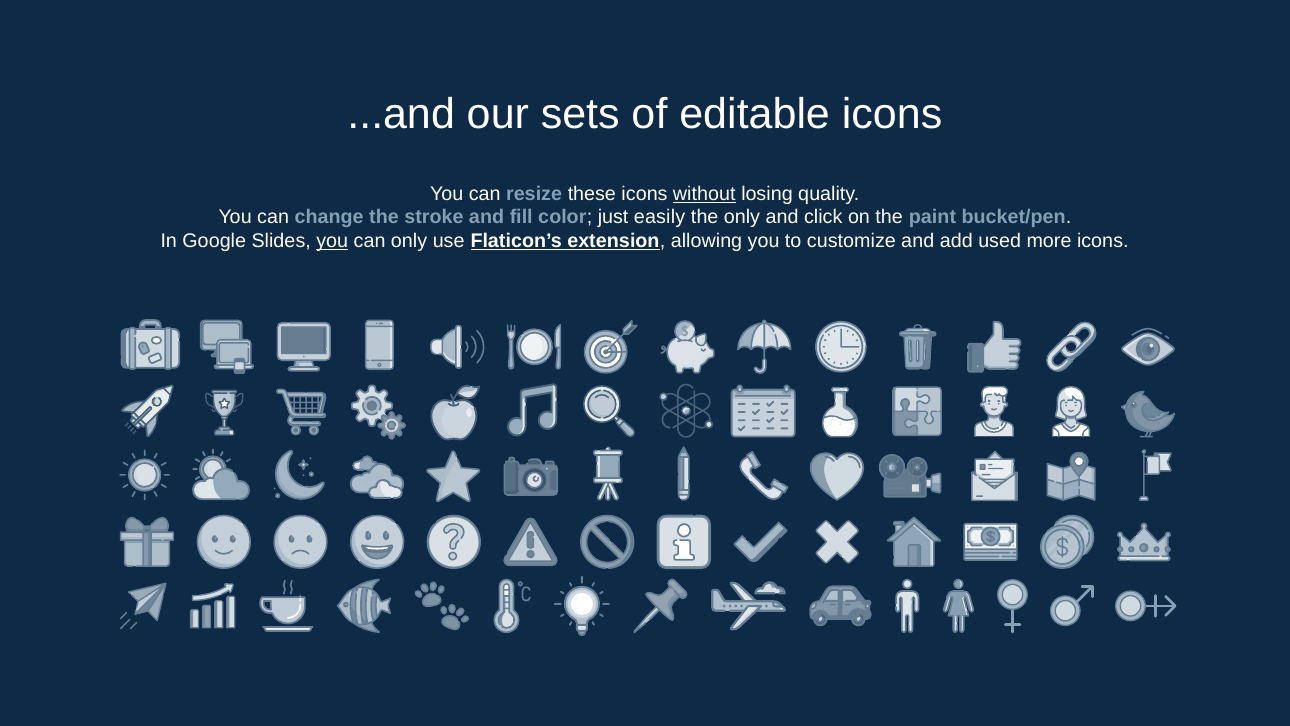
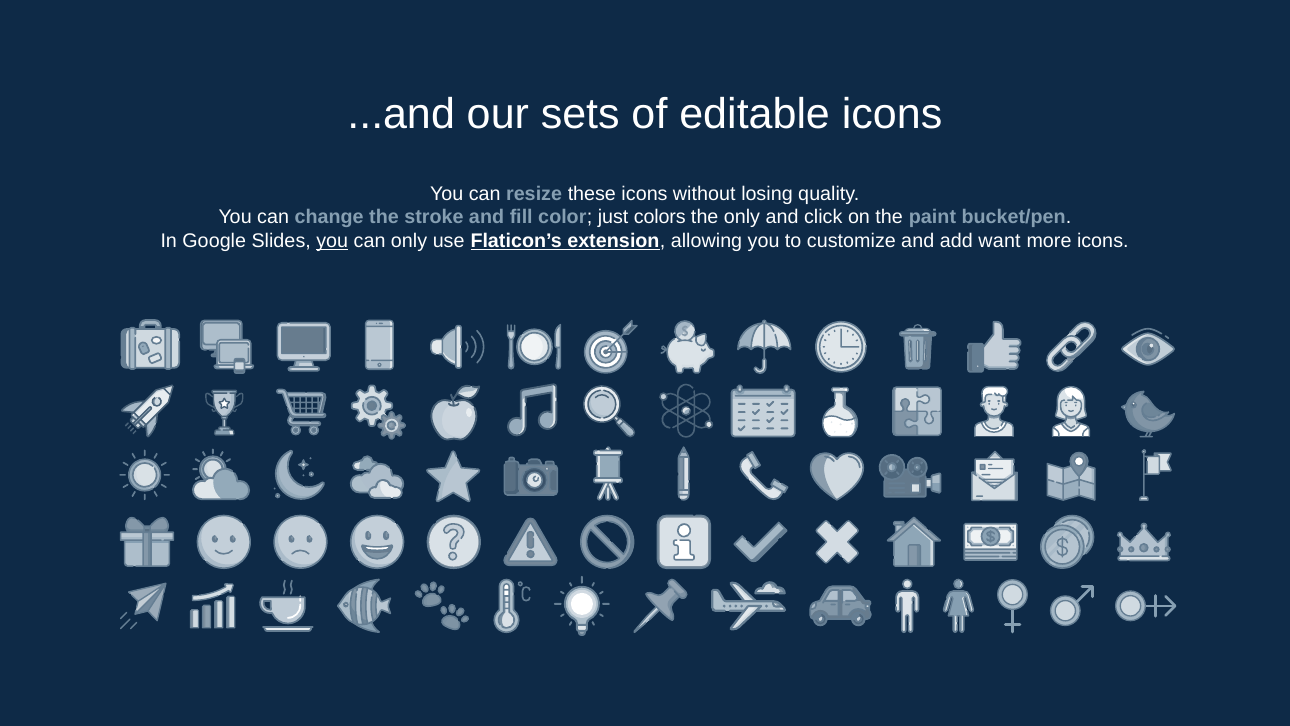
without underline: present -> none (704, 194)
easily: easily -> colors (660, 217)
used: used -> want (1000, 241)
